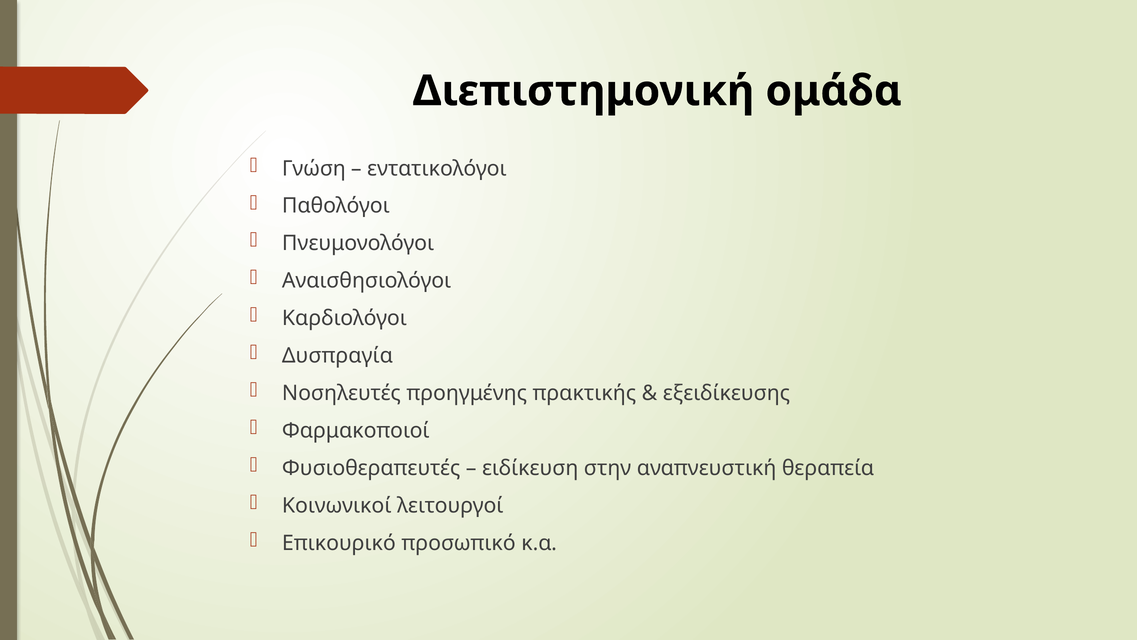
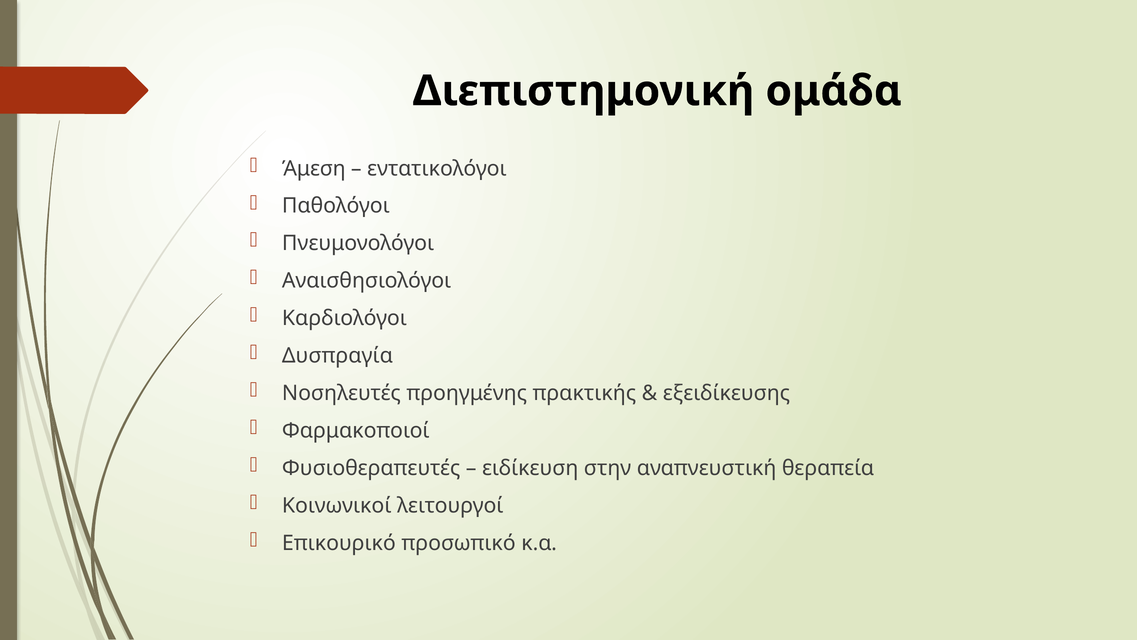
Γνώση: Γνώση -> Άμεση (314, 168)
